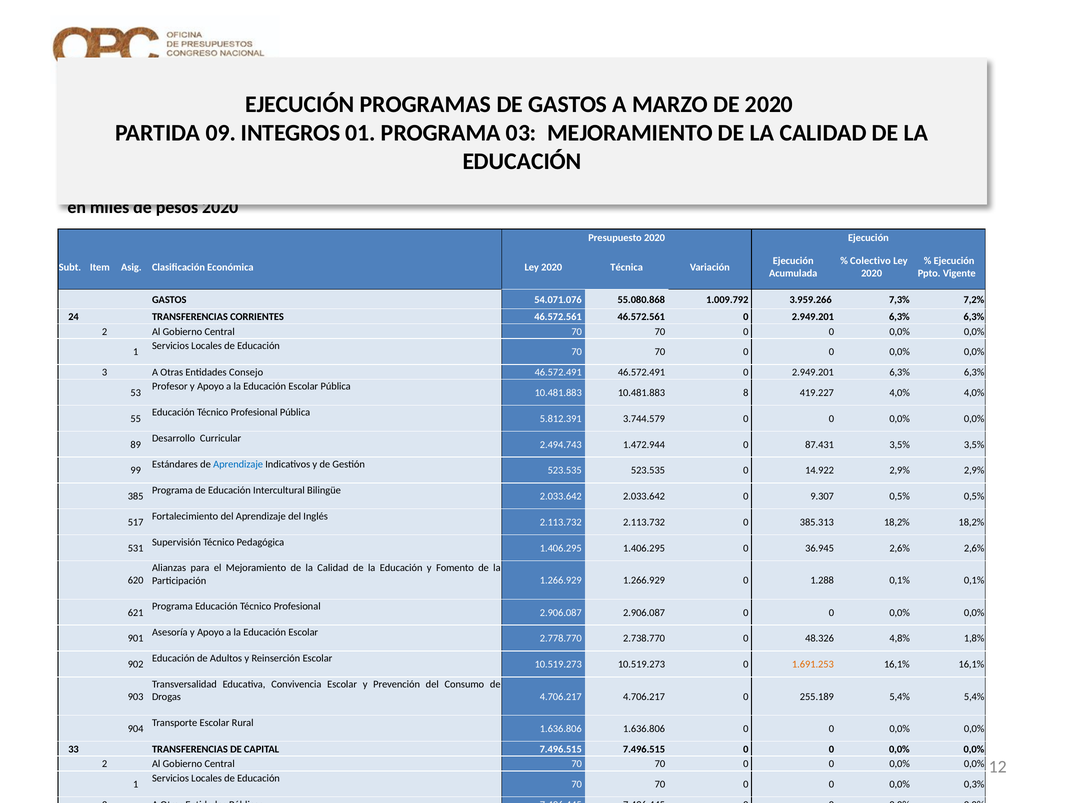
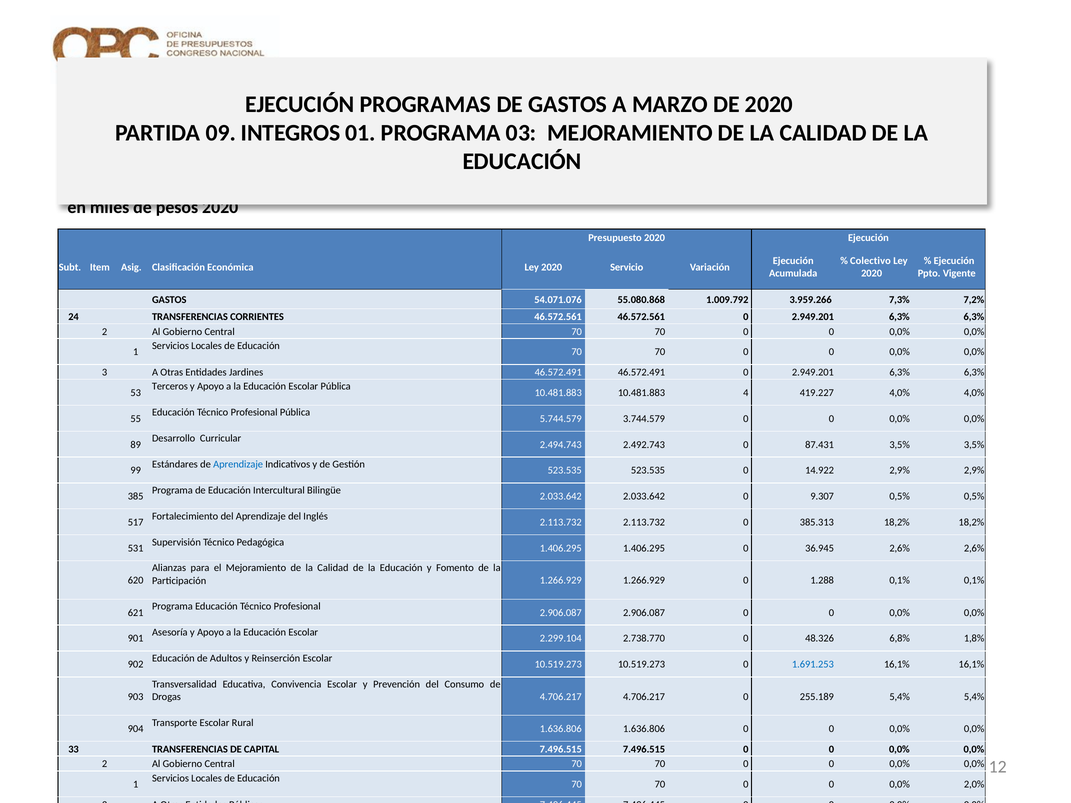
2020 Técnica: Técnica -> Servicio (627, 267)
Consejo: Consejo -> Jardines (246, 372)
Profesor: Profesor -> Terceros (170, 387)
8: 8 -> 4 (746, 393)
5.812.391: 5.812.391 -> 5.744.579 (561, 419)
1.472.944: 1.472.944 -> 2.492.743 (644, 445)
2.778.770: 2.778.770 -> 2.299.104 (561, 639)
4,8%: 4,8% -> 6,8% (900, 639)
1.691.253 colour: orange -> blue (813, 665)
0,3%: 0,3% -> 2,0% (974, 785)
